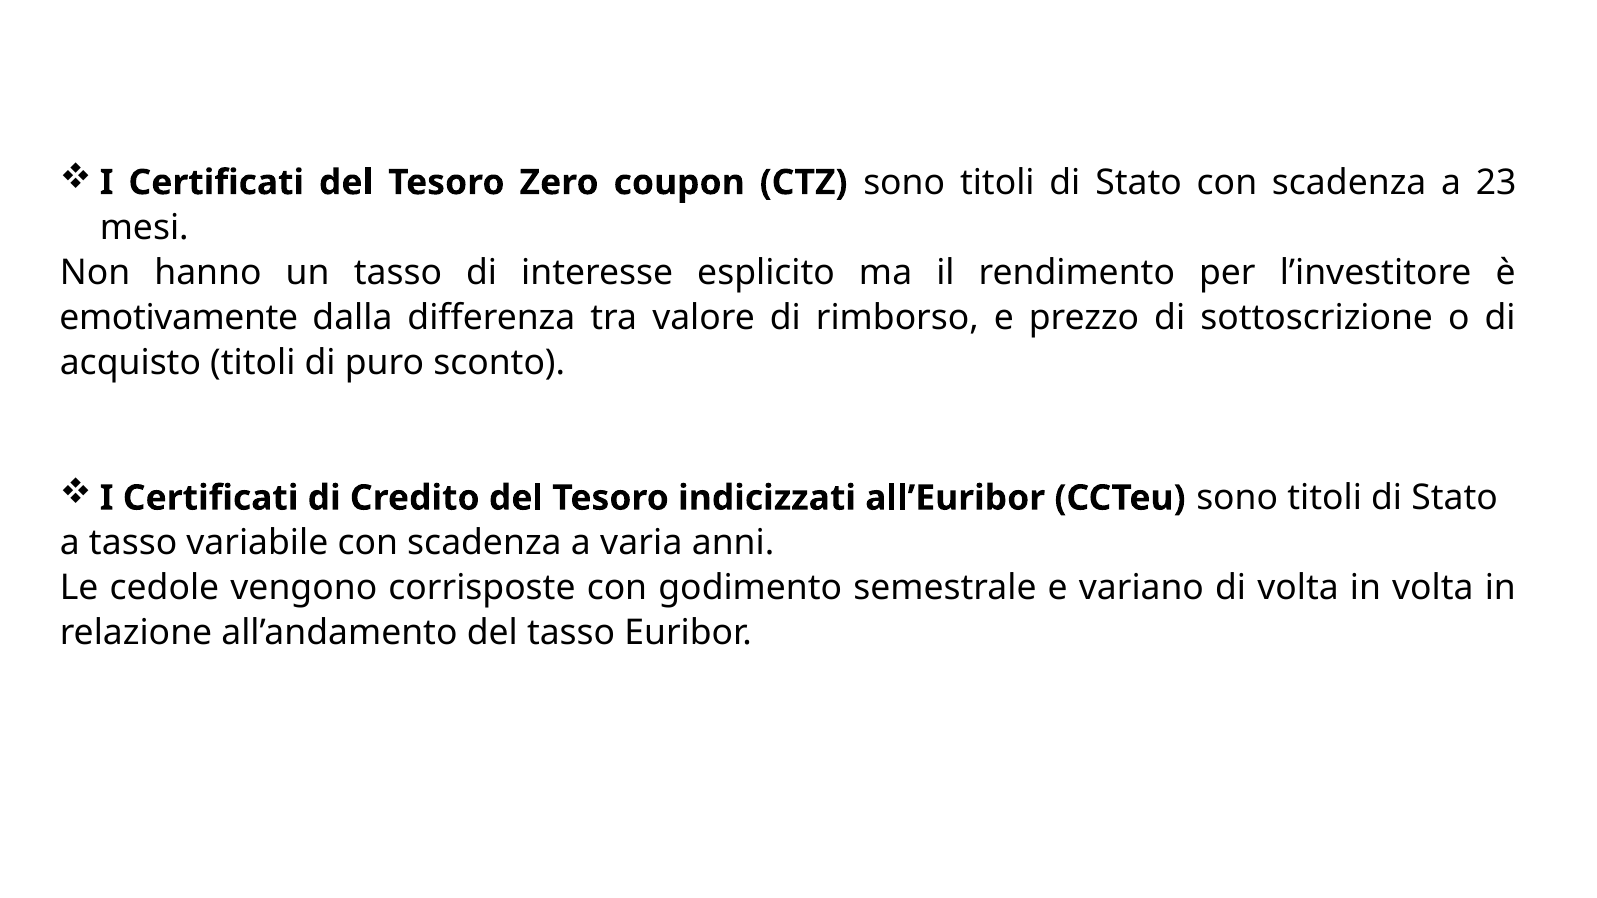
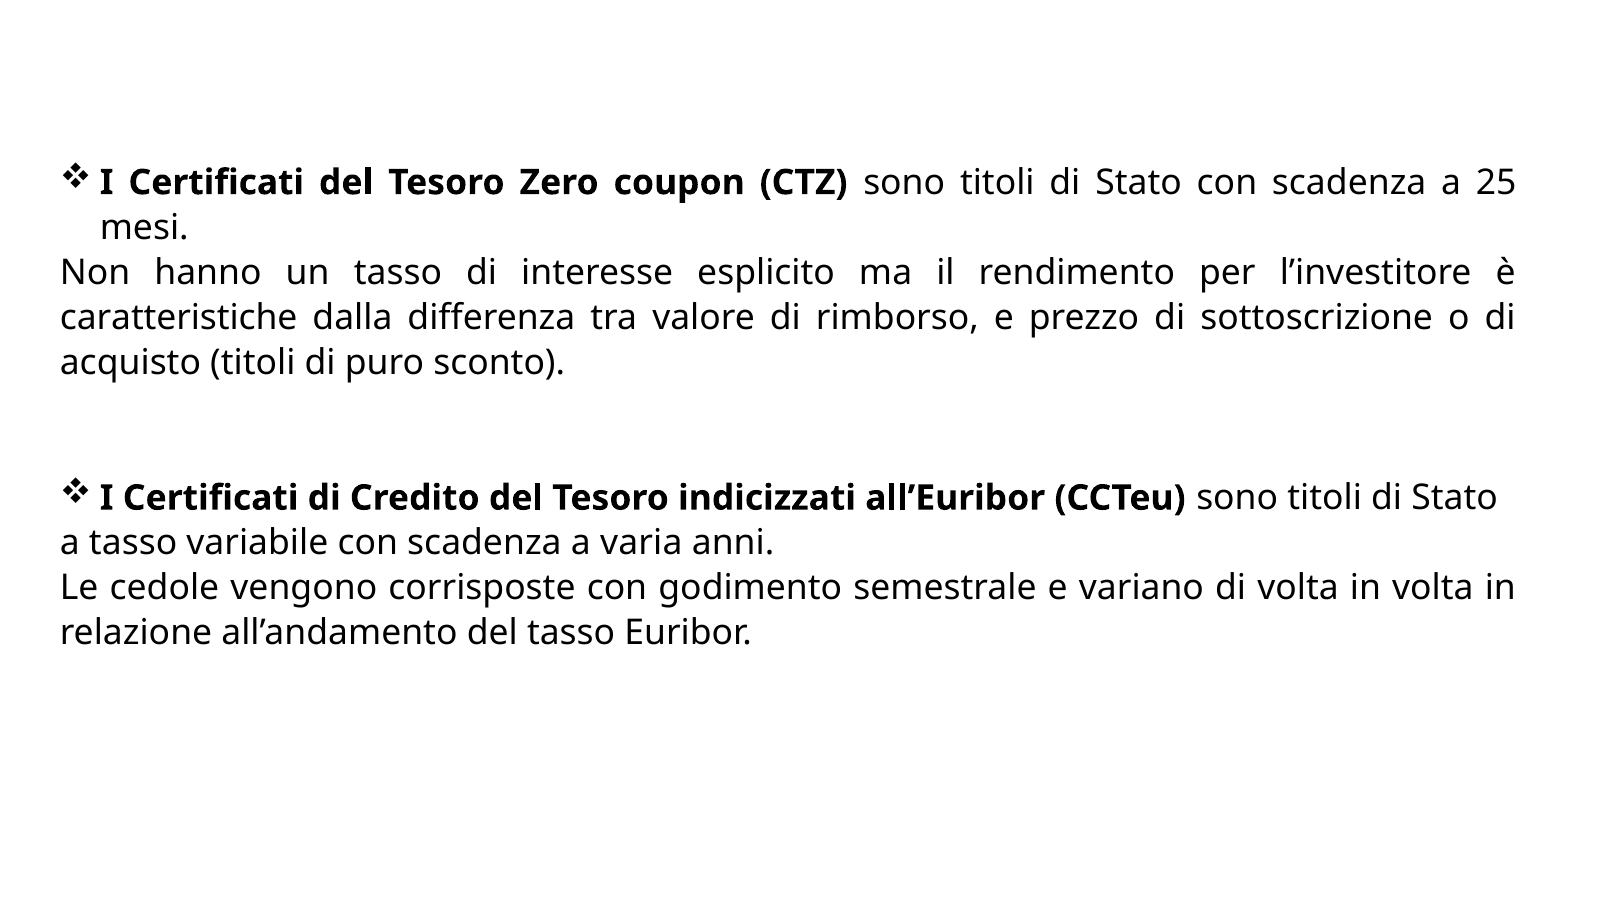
23: 23 -> 25 (1496, 183)
emotivamente: emotivamente -> caratteristiche (179, 318)
